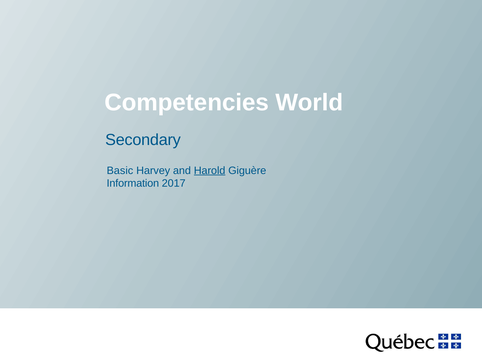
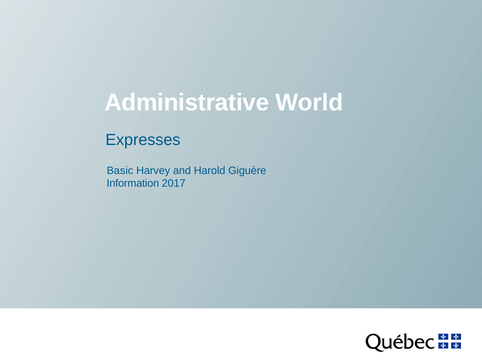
Competencies: Competencies -> Administrative (187, 103)
Secondary: Secondary -> Expresses (143, 140)
Harold underline: present -> none (210, 171)
